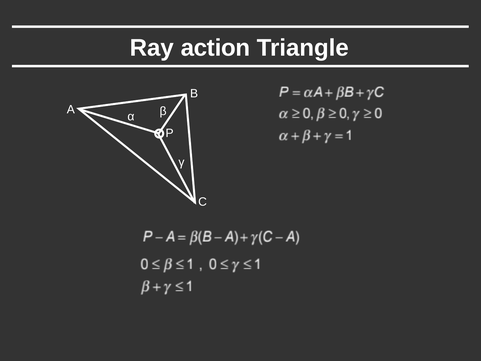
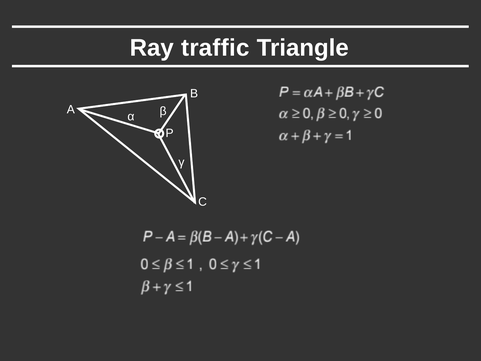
action: action -> traffic (215, 48)
